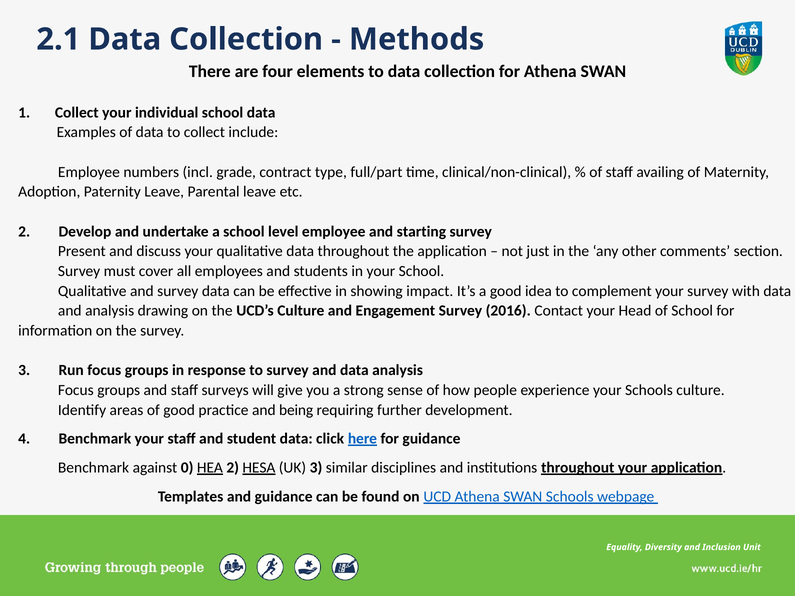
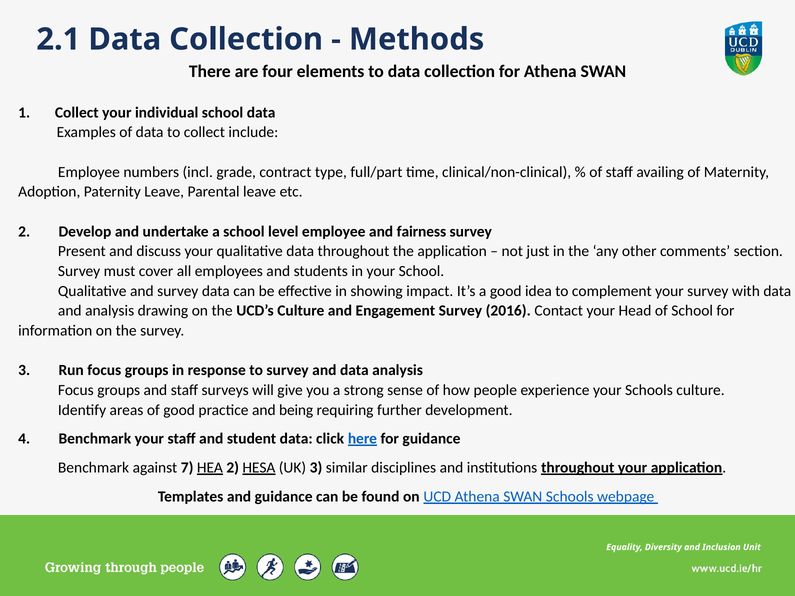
starting: starting -> fairness (421, 232)
0: 0 -> 7 (187, 468)
